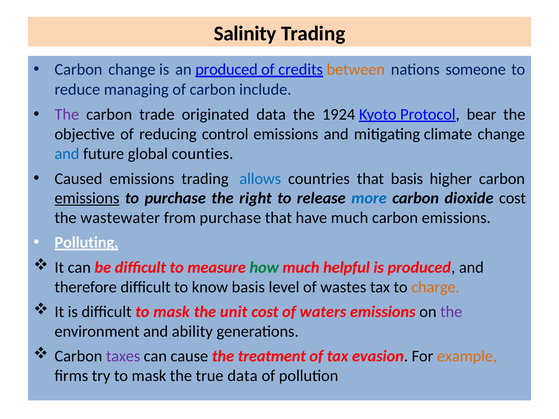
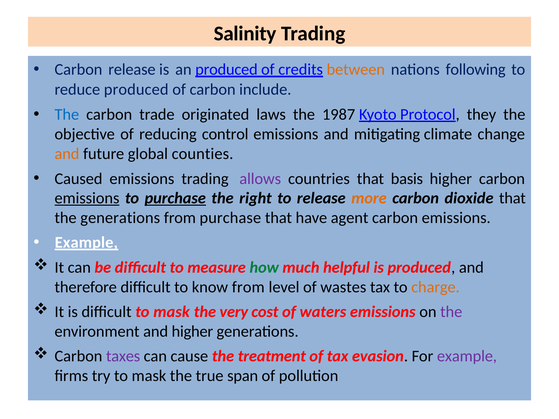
Carbon change: change -> release (132, 70)
someone: someone -> following (476, 70)
reduce managing: managing -> produced (136, 90)
The colour: purple -> blue (67, 114)
originated data: data -> laws (271, 114)
1924: 1924 -> 1987 (339, 114)
bear: bear -> they (481, 114)
and colour: blue -> orange (67, 154)
allows colour: blue -> purple (260, 179)
purchase underline: none -> present (175, 198)
more colour: blue -> orange (369, 198)
dioxide cost: cost -> that (512, 198)
the wastewater: wastewater -> generations (120, 218)
have much: much -> agent (350, 218)
Polluting: Polluting -> Example (86, 243)
know basis: basis -> from (248, 287)
unit: unit -> very (234, 312)
and ability: ability -> higher (192, 332)
example colour: orange -> purple (467, 356)
true data: data -> span (243, 376)
